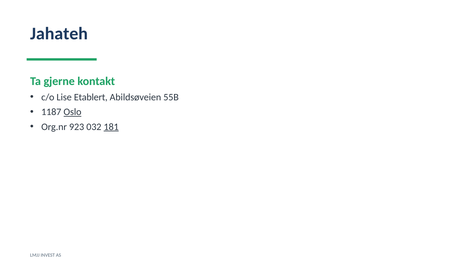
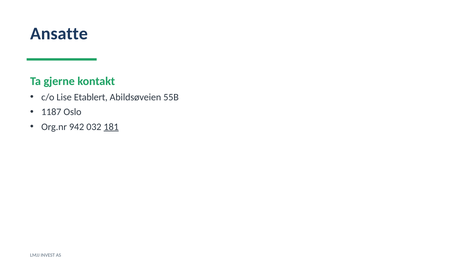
Jahateh: Jahateh -> Ansatte (59, 34)
Oslo underline: present -> none (72, 112)
923: 923 -> 942 (77, 127)
